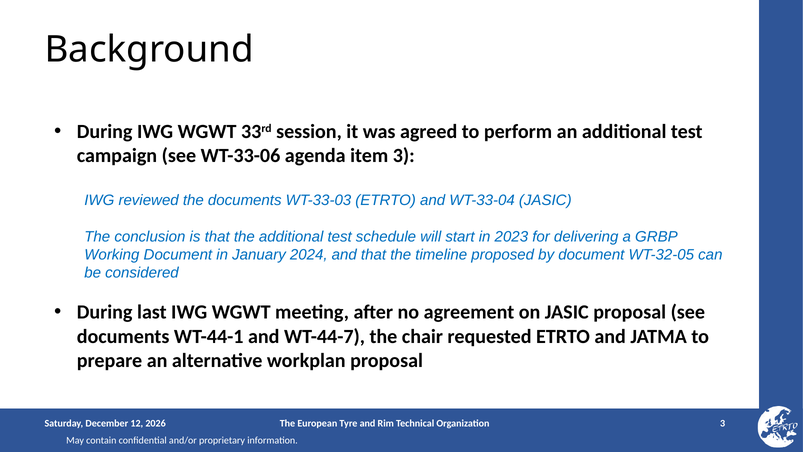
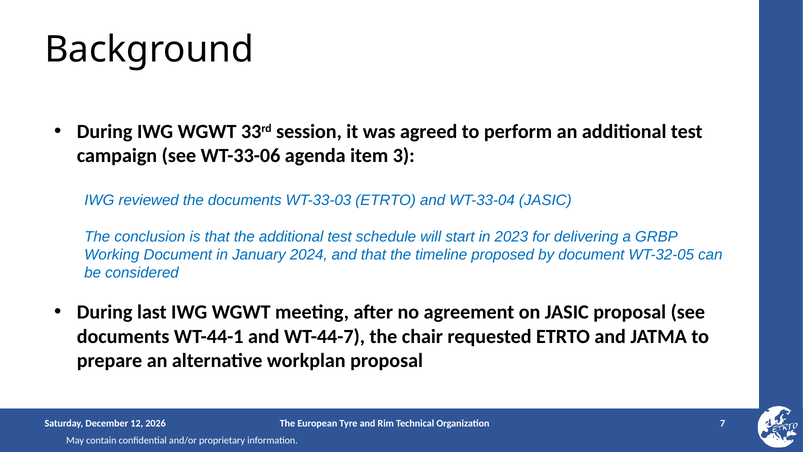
3: 3 -> 7 (723, 423)
